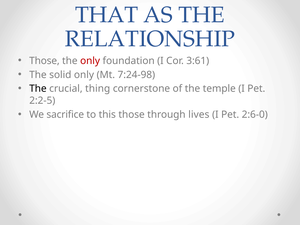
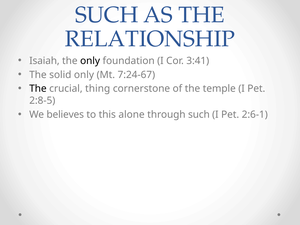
THAT: THAT -> SUCH (107, 15)
Those: Those -> Isaiah (44, 61)
only colour: red -> black (90, 61)
3:61: 3:61 -> 3:41 (198, 61)
7:24-98: 7:24-98 -> 7:24-67 (136, 75)
2:2-5: 2:2-5 -> 2:8-5 (42, 101)
sacrifice: sacrifice -> believes (65, 115)
this those: those -> alone (132, 115)
through lives: lives -> such (199, 115)
2:6-0: 2:6-0 -> 2:6-1 (255, 115)
